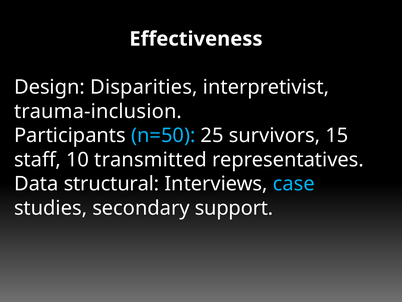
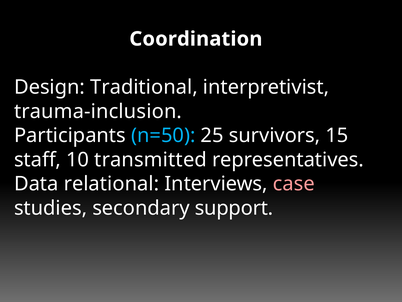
Effectiveness: Effectiveness -> Coordination (196, 39)
Disparities: Disparities -> Traditional (144, 87)
structural: structural -> relational (111, 184)
case colour: light blue -> pink (294, 184)
